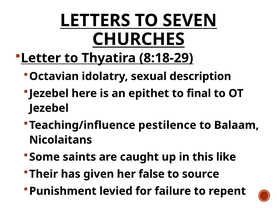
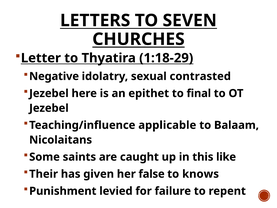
8:18-29: 8:18-29 -> 1:18-29 (166, 58)
Octavian: Octavian -> Negative (54, 76)
description: description -> contrasted (200, 76)
pestilence: pestilence -> applicable (167, 125)
source: source -> knows (201, 174)
